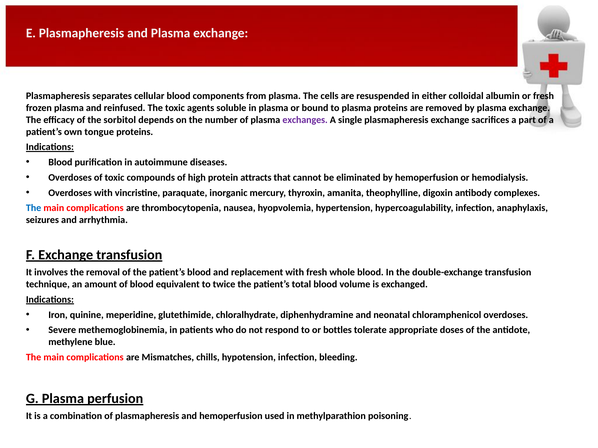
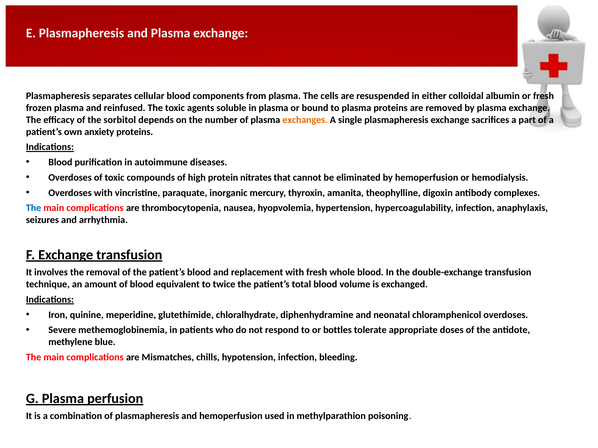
exchanges colour: purple -> orange (305, 120)
tongue: tongue -> anxiety (99, 132)
attracts: attracts -> nitrates (256, 178)
